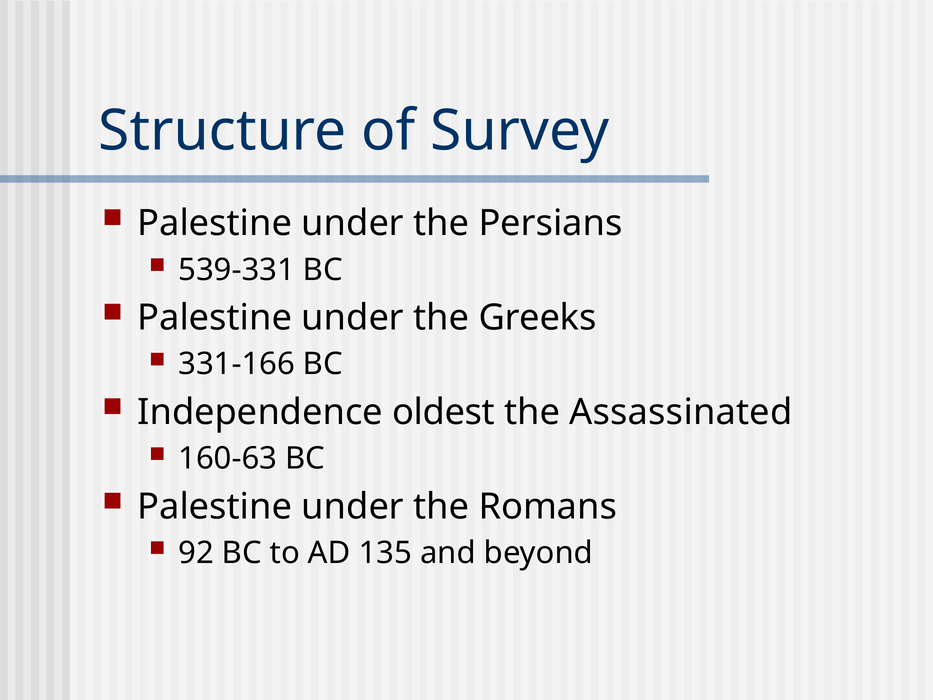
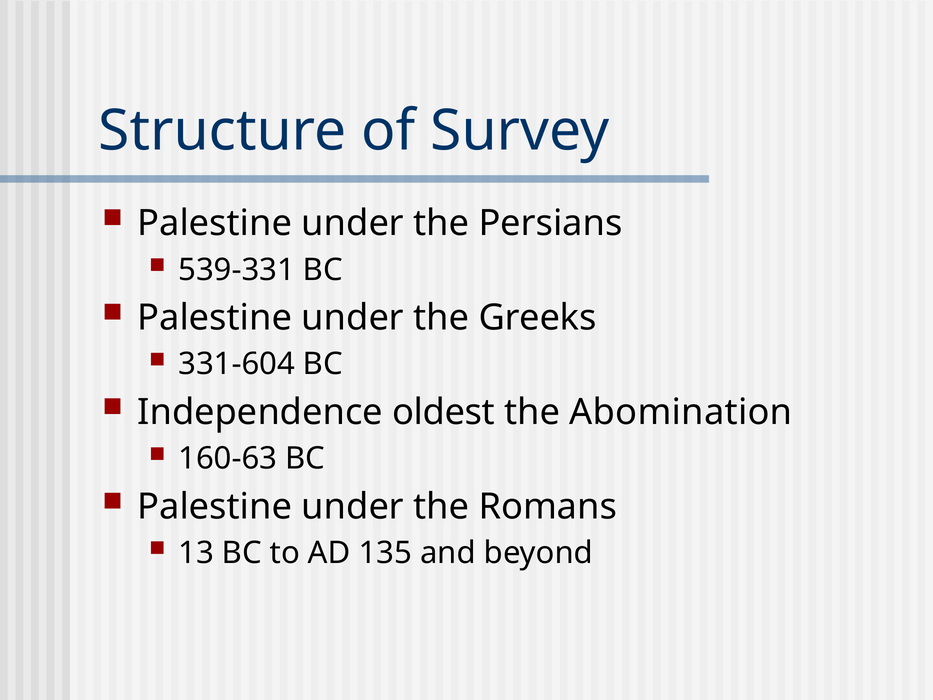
331-166: 331-166 -> 331-604 (237, 364)
Assassinated: Assassinated -> Abomination (681, 412)
92: 92 -> 13 (196, 553)
